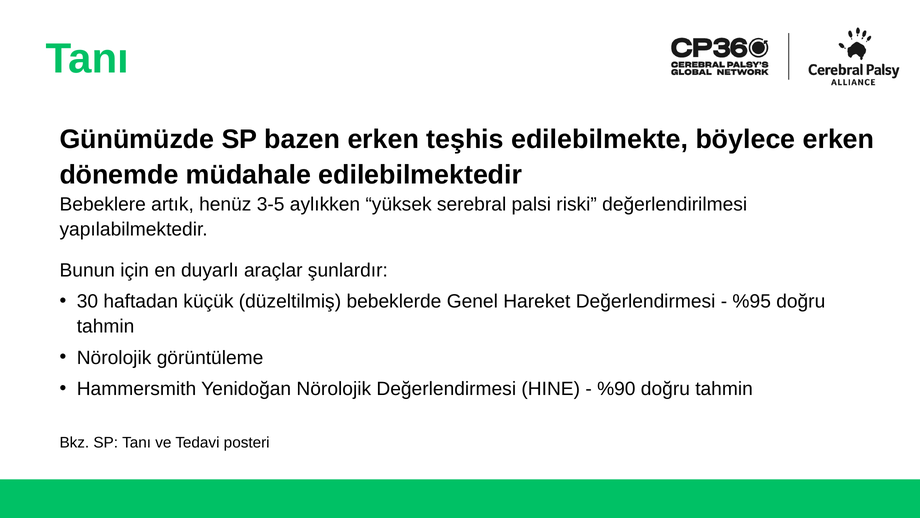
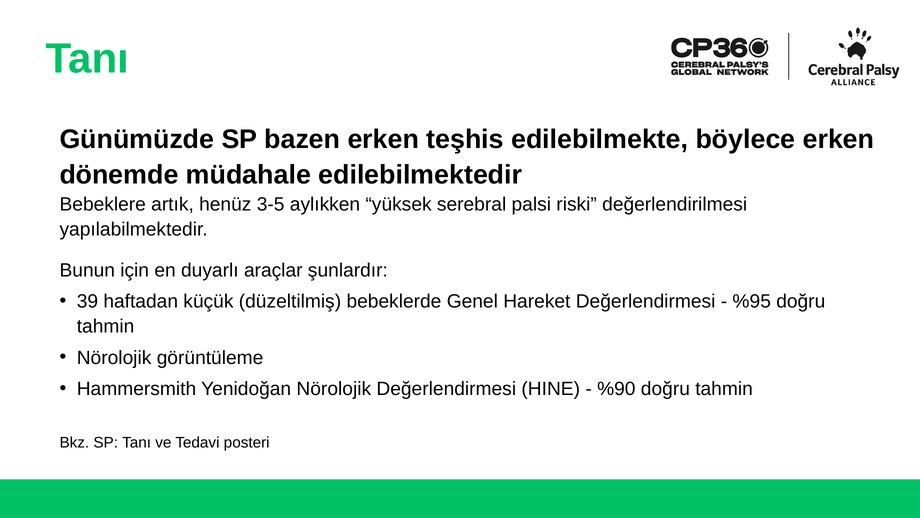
30: 30 -> 39 (87, 301)
